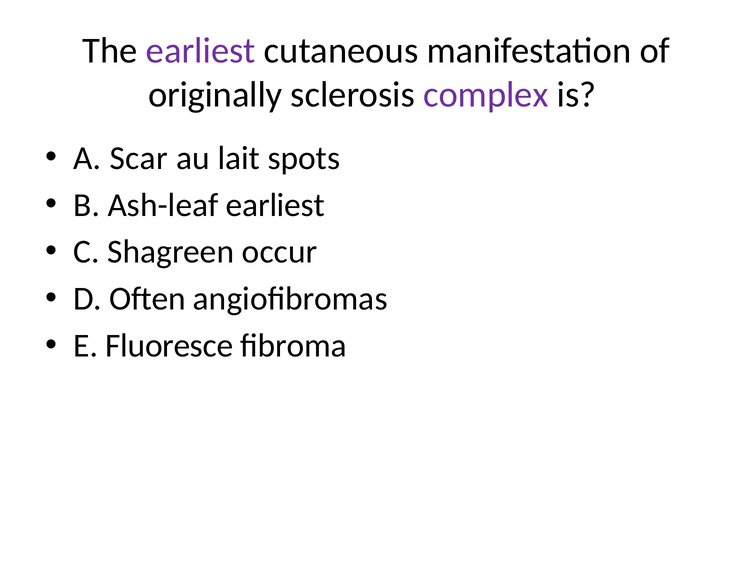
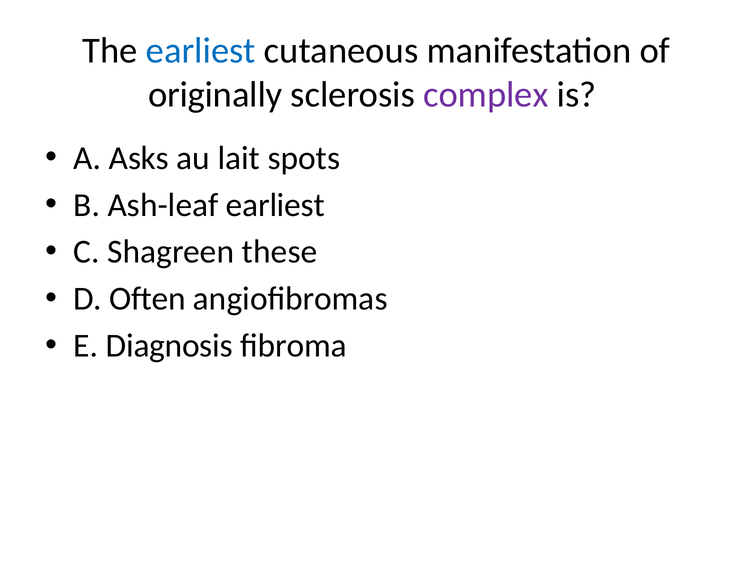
earliest colour: purple -> blue (201, 51)
Scar: Scar -> Asks (139, 158)
occur: occur -> these (280, 252)
Fluoresce: Fluoresce -> Diagnosis (169, 346)
